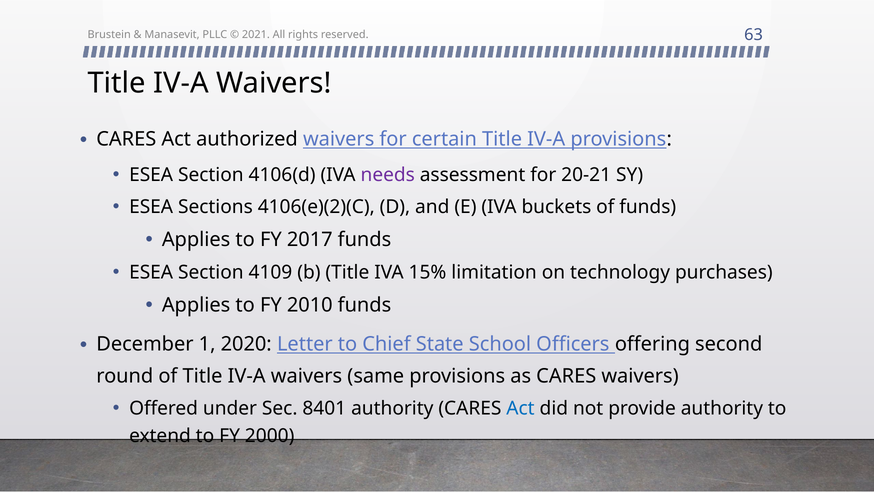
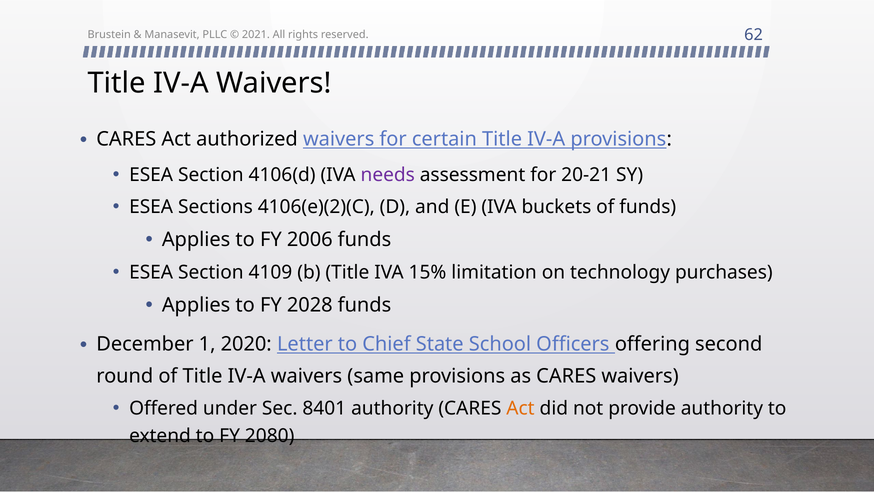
63: 63 -> 62 (754, 35)
2017: 2017 -> 2006 (310, 240)
2010: 2010 -> 2028 (310, 305)
Act colour: blue -> orange (520, 408)
2000: 2000 -> 2080 (270, 436)
